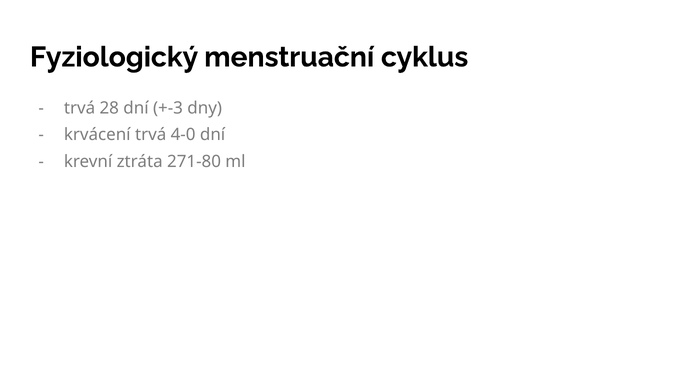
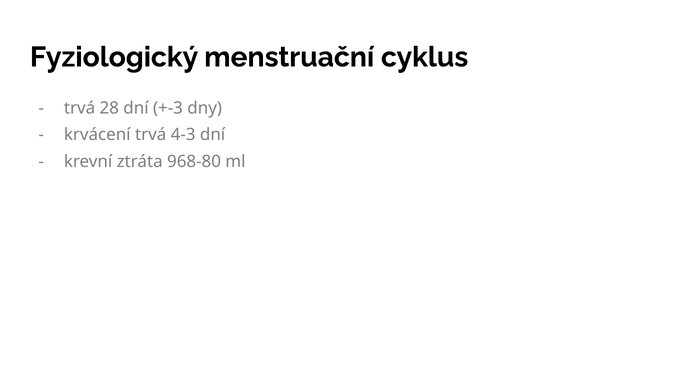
4-0: 4-0 -> 4-3 (183, 135)
271-80: 271-80 -> 968-80 (194, 161)
